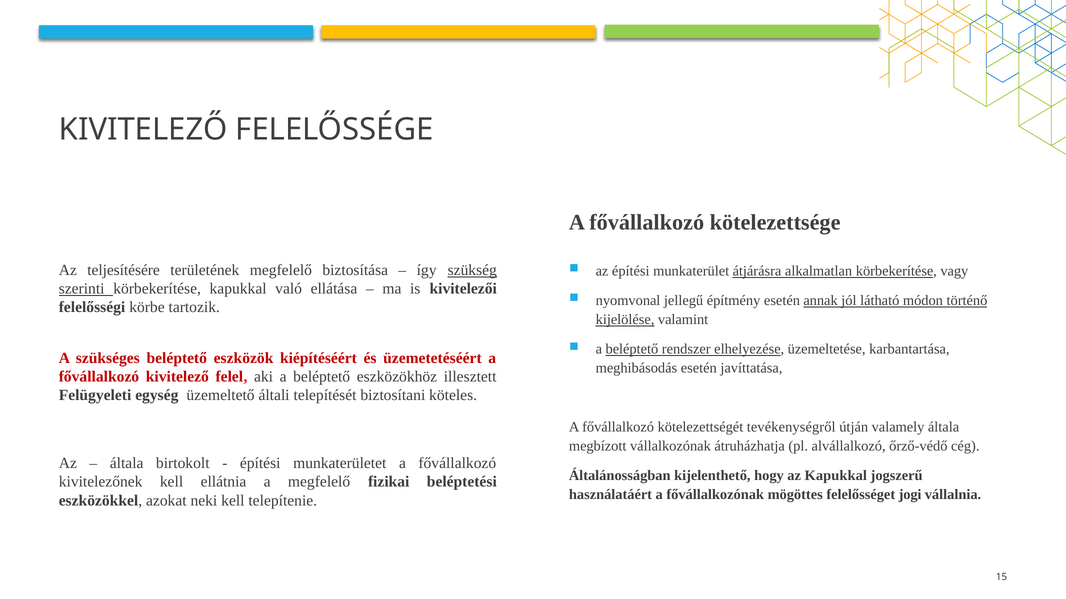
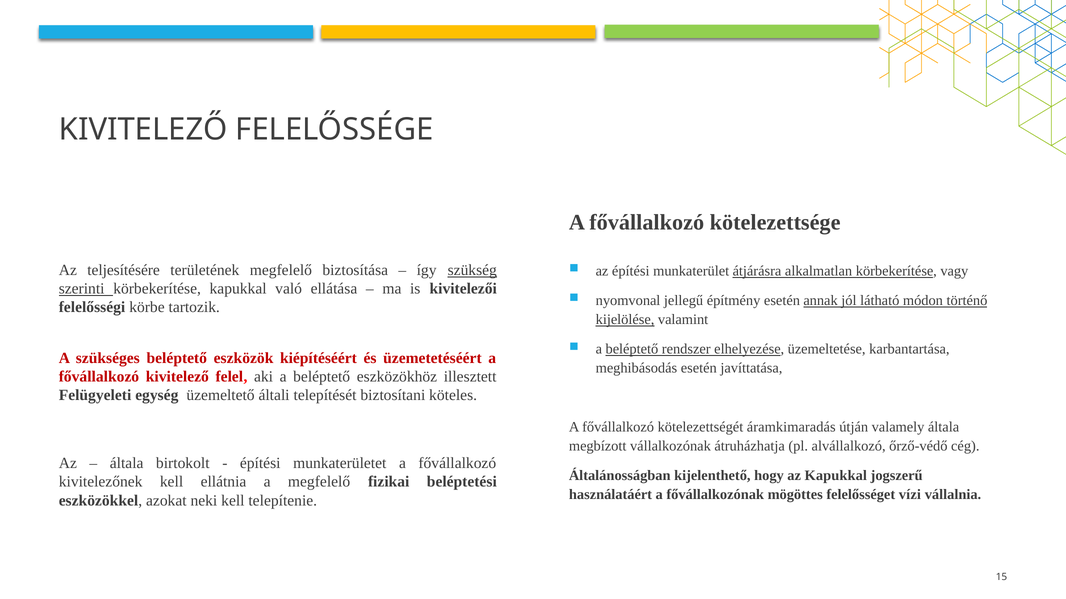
tevékenységről: tevékenységről -> áramkimaradás (791, 427)
jogi: jogi -> vízi (910, 495)
